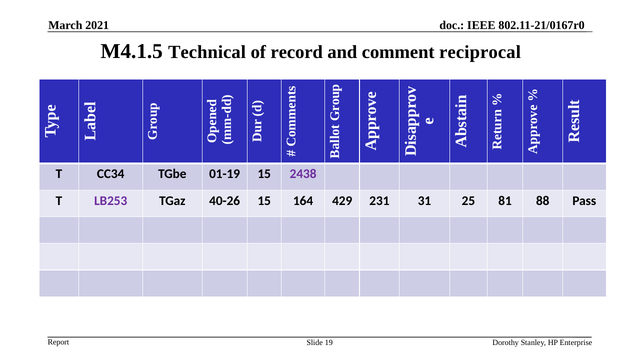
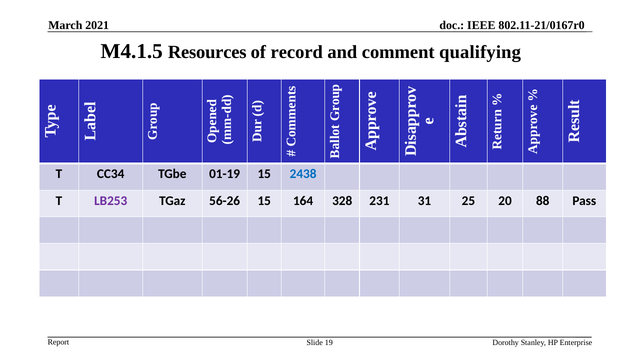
Technical: Technical -> Resources (207, 52)
reciprocal: reciprocal -> qualifying (480, 52)
2438 colour: purple -> blue (303, 174)
40-26: 40-26 -> 56-26 (225, 200)
429: 429 -> 328 (342, 200)
81: 81 -> 20 (505, 200)
